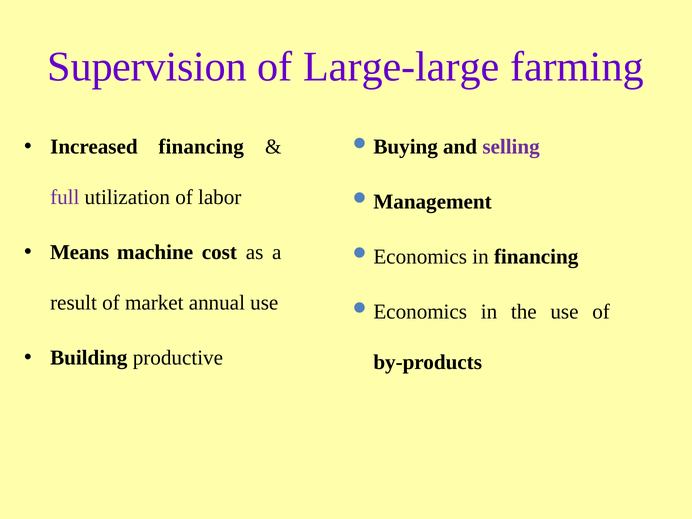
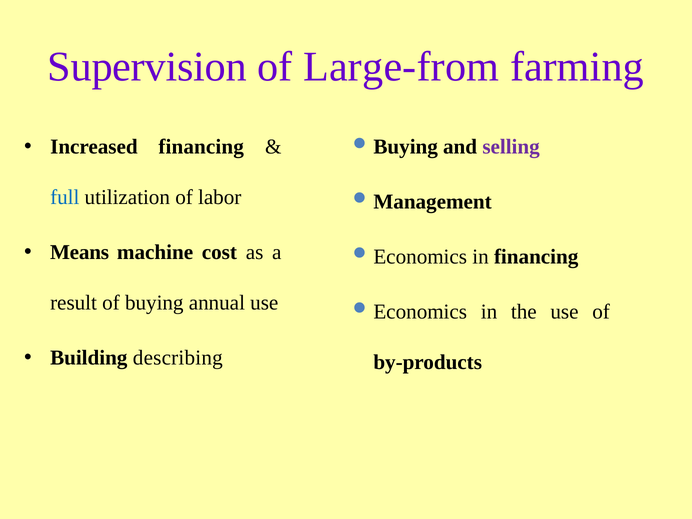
Large-large: Large-large -> Large-from (401, 67)
full colour: purple -> blue (65, 197)
market: market -> buying (154, 303)
productive: productive -> describing (178, 358)
